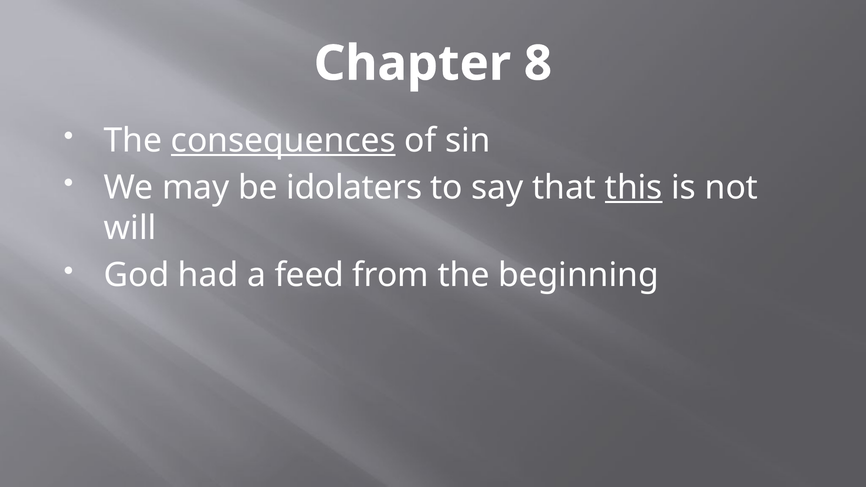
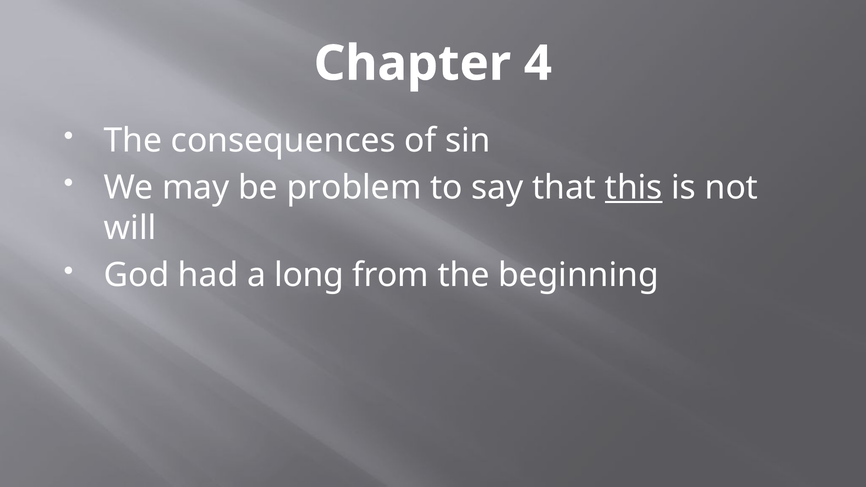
8: 8 -> 4 (538, 64)
consequences underline: present -> none (283, 141)
idolaters: idolaters -> problem (354, 188)
feed: feed -> long (309, 275)
